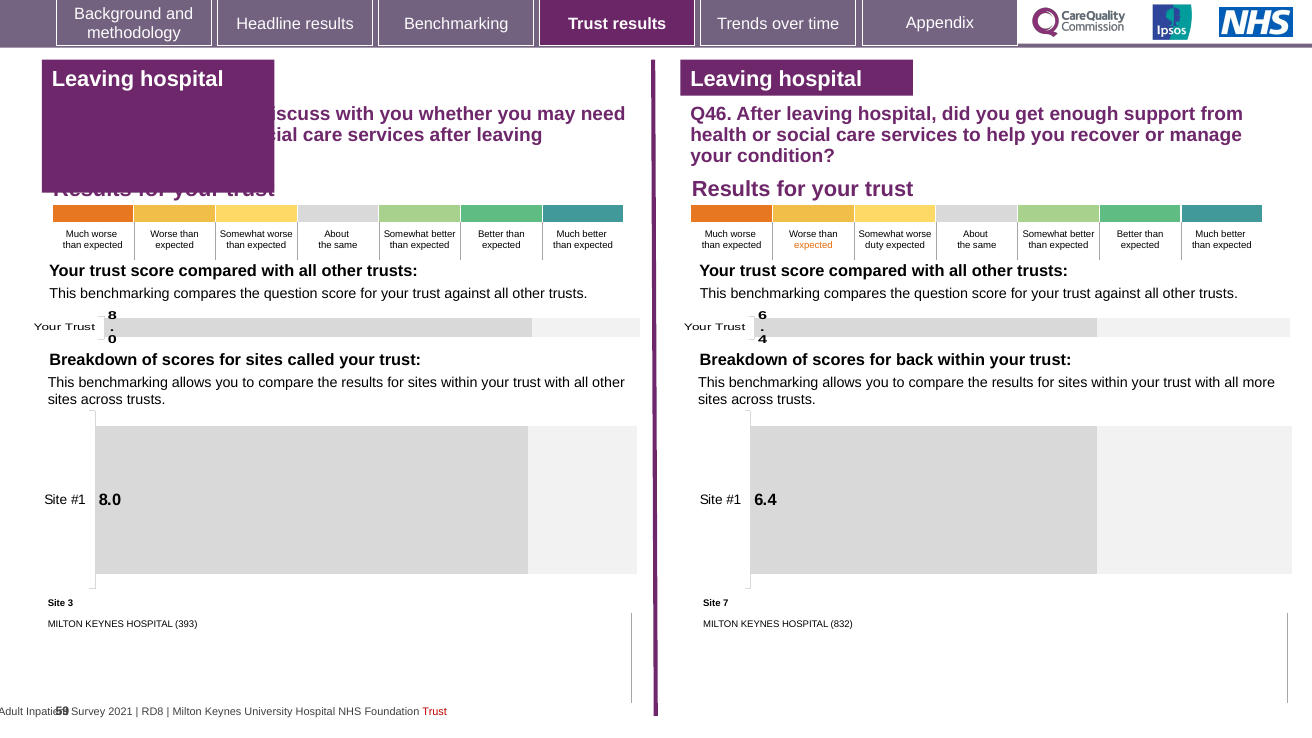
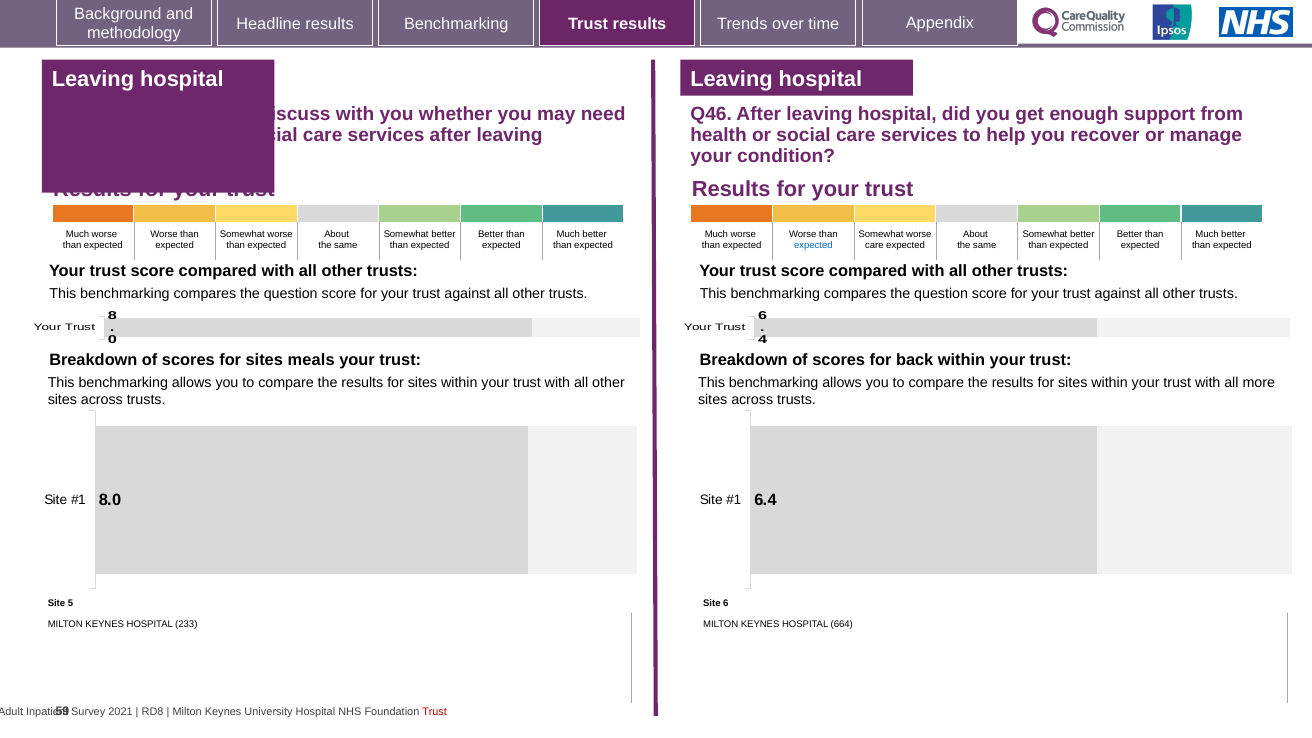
expected colour: orange -> blue (813, 245)
duty: duty -> care (874, 245)
called: called -> meals (311, 361)
3: 3 -> 5 (70, 603)
Site 7: 7 -> 6 (726, 603)
393: 393 -> 233 (186, 625)
832: 832 -> 664 (842, 625)
